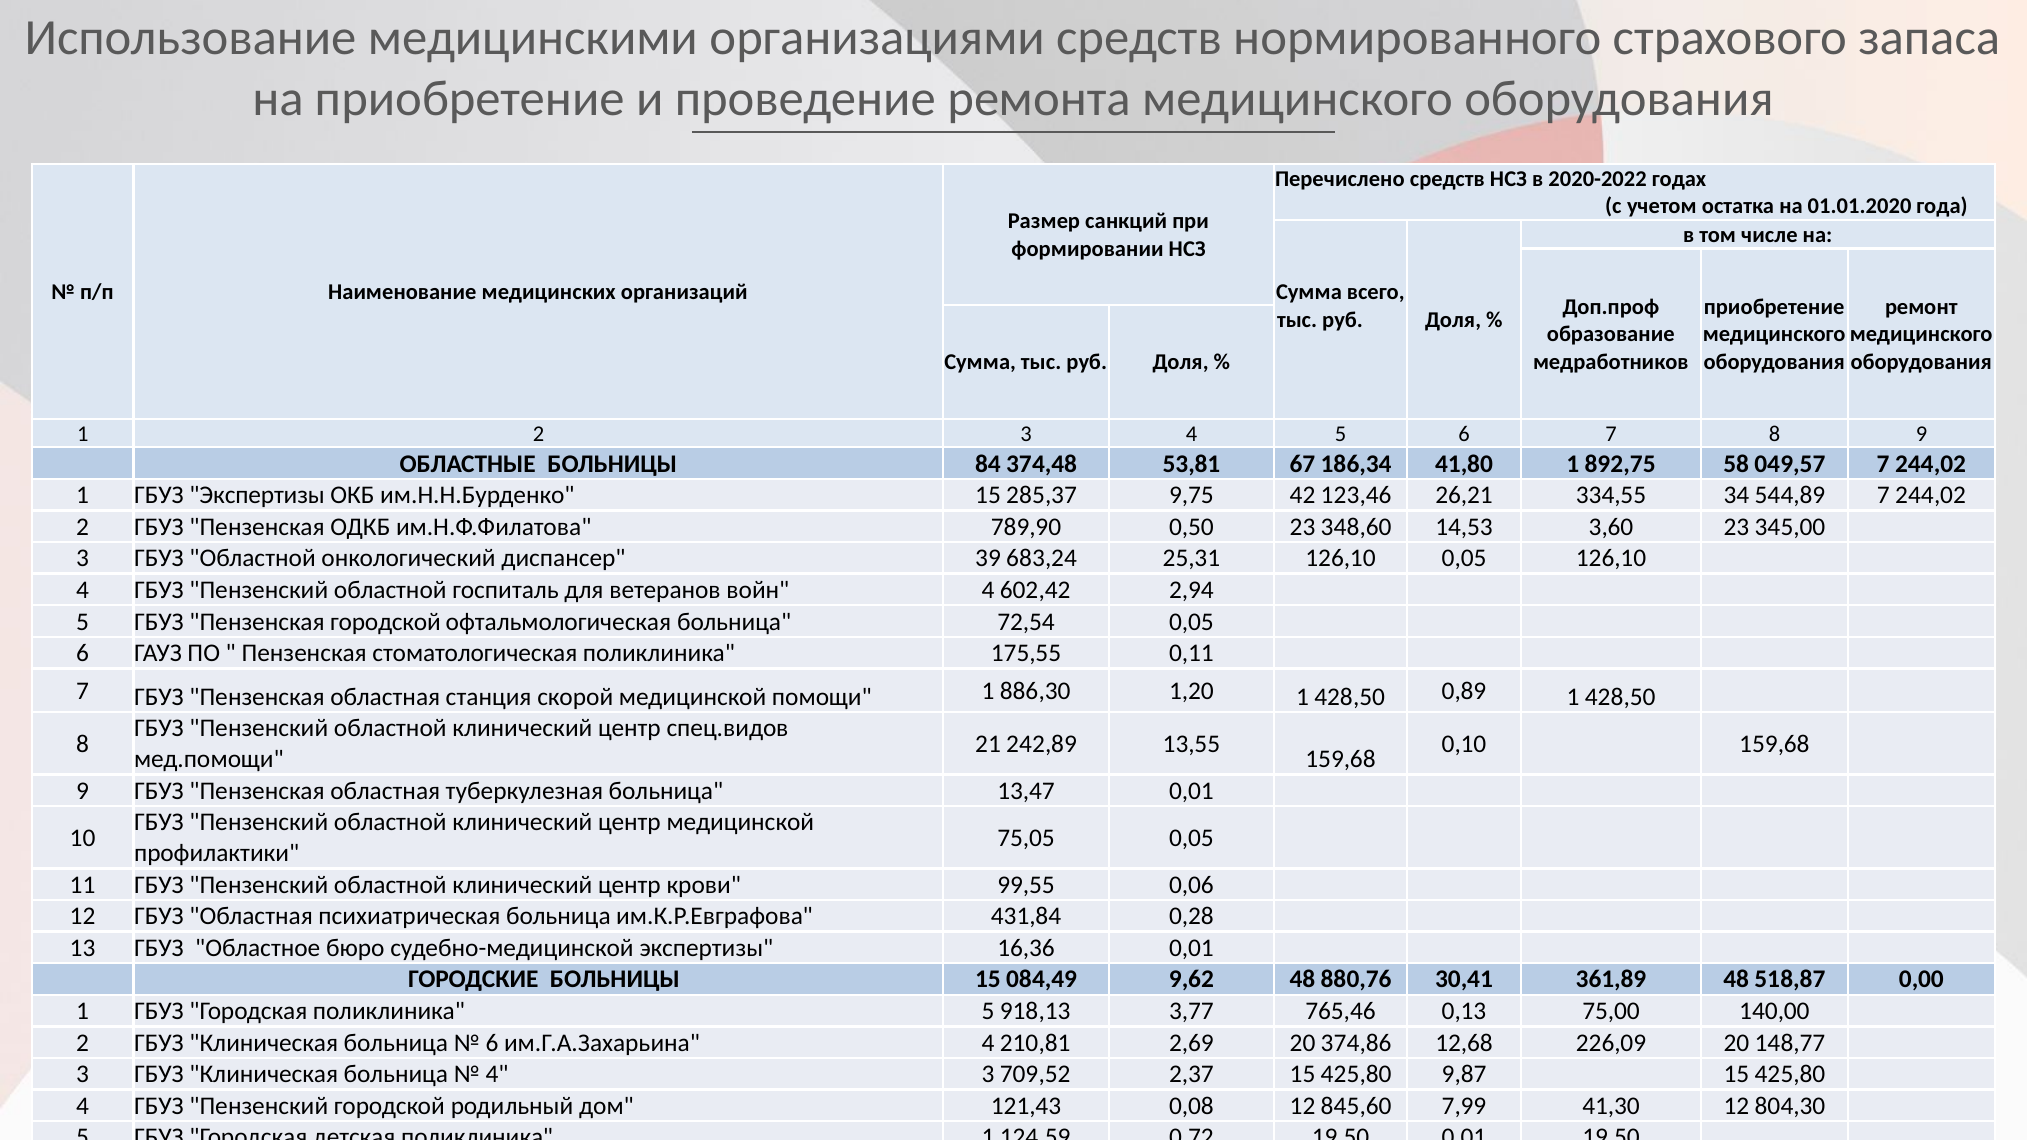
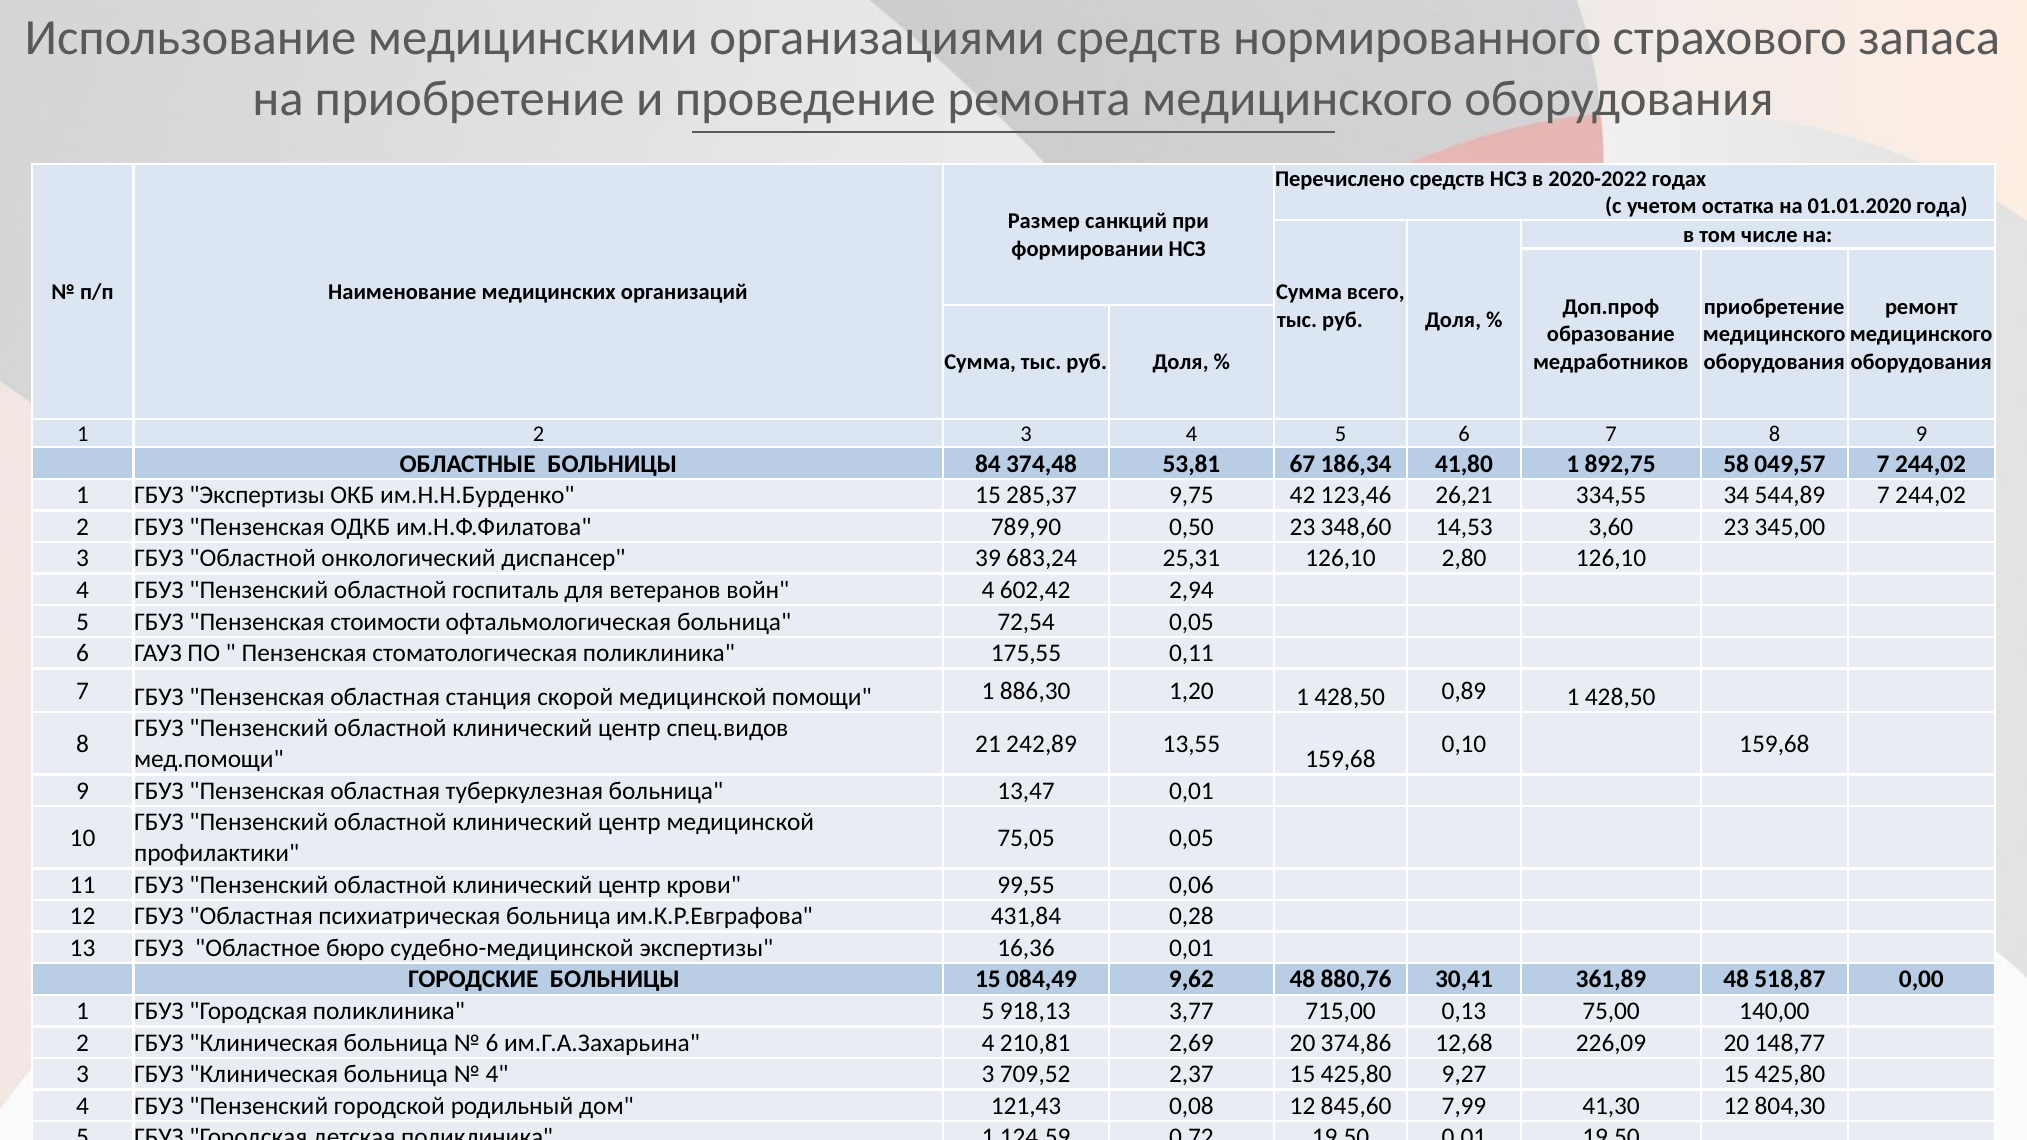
126,10 0,05: 0,05 -> 2,80 (1464, 559)
Пензенская городской: городской -> стоимости (385, 622)
765,46: 765,46 -> 715,00 (1340, 1011)
9,87: 9,87 -> 9,27 (1464, 1075)
